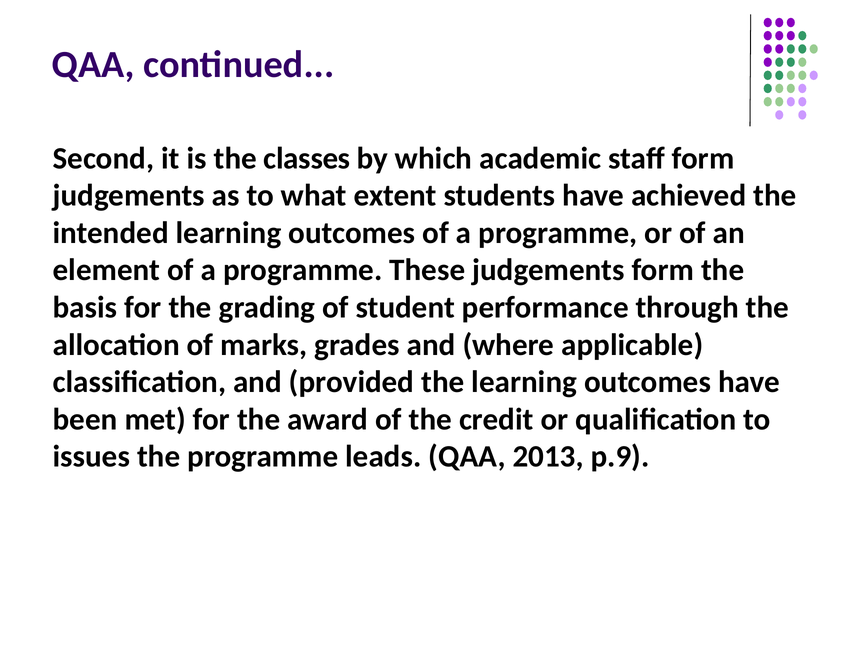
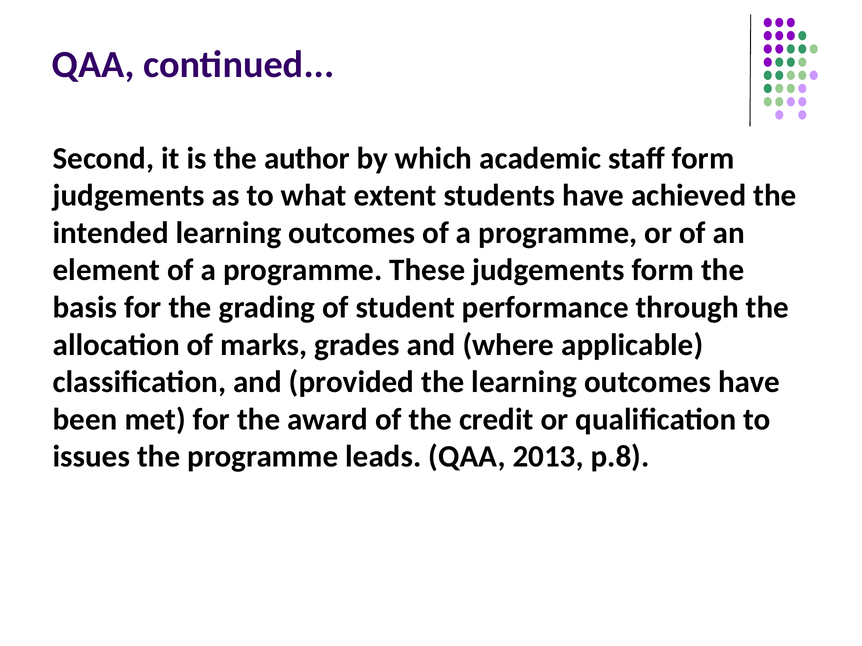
classes: classes -> author (307, 158)
p.9: p.9 -> p.8 (620, 457)
